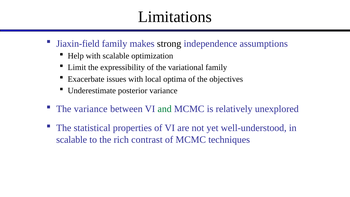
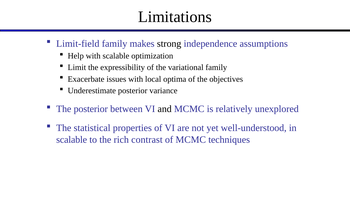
Jiaxin-field: Jiaxin-field -> Limit-field (78, 44)
The variance: variance -> posterior (91, 109)
and colour: green -> black (165, 109)
